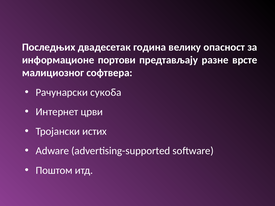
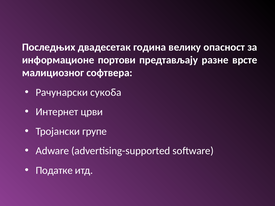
истих: истих -> групе (95, 131)
Поштом: Поштом -> Податке (54, 171)
